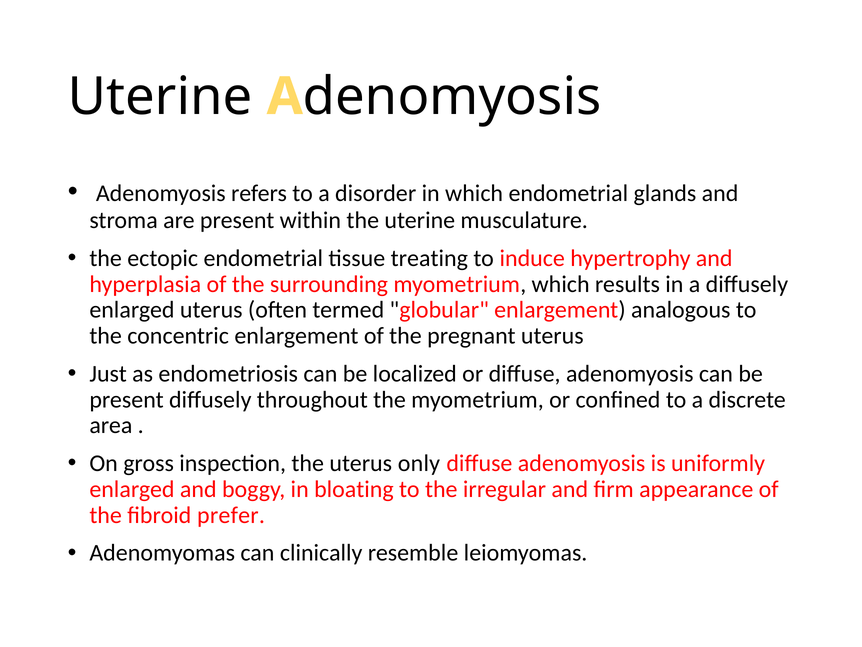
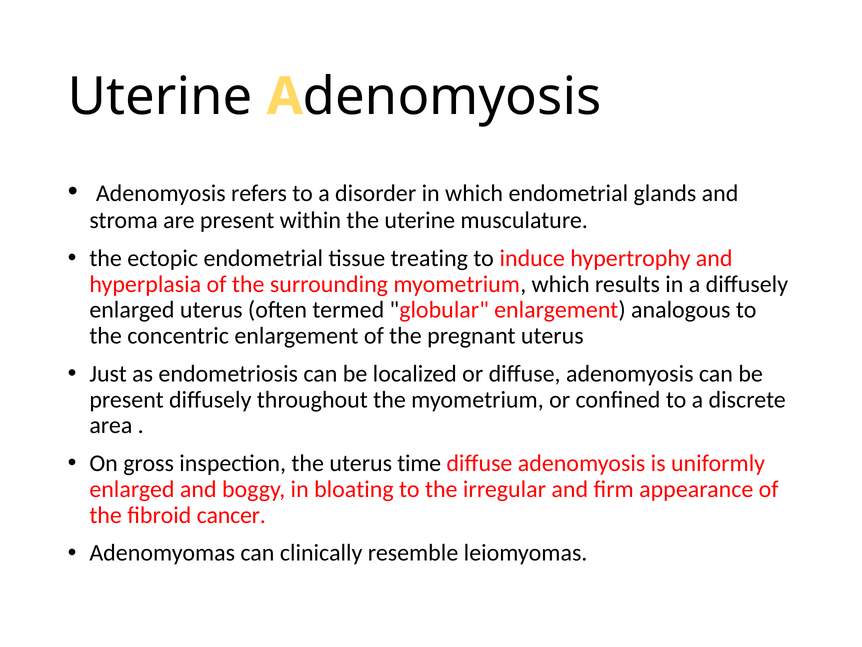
only: only -> time (419, 463)
prefer: prefer -> cancer (231, 515)
